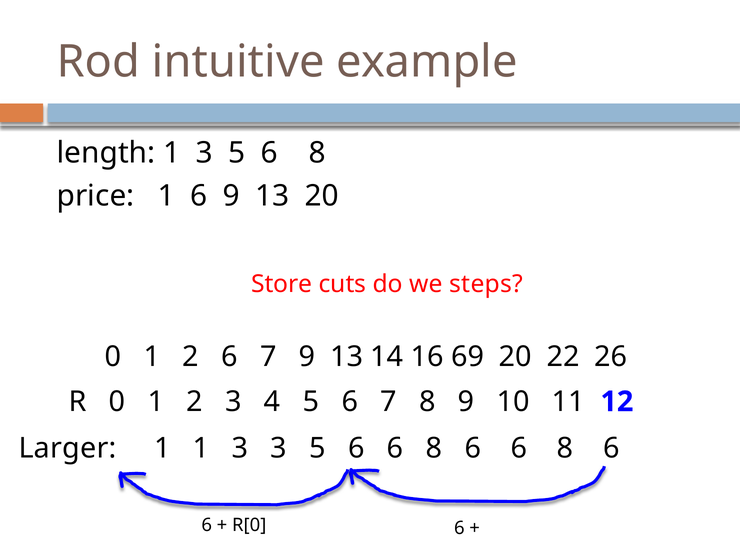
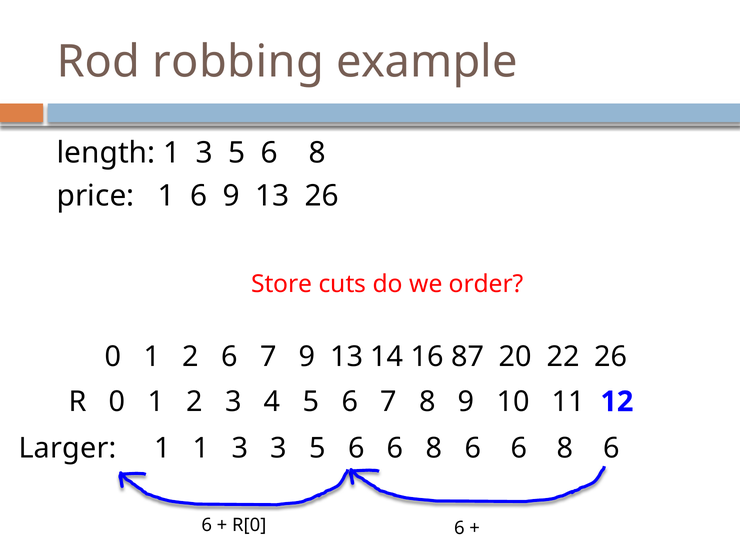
intuitive: intuitive -> robbing (238, 62)
13 20: 20 -> 26 (322, 196)
steps: steps -> order (486, 284)
69: 69 -> 87 (468, 357)
